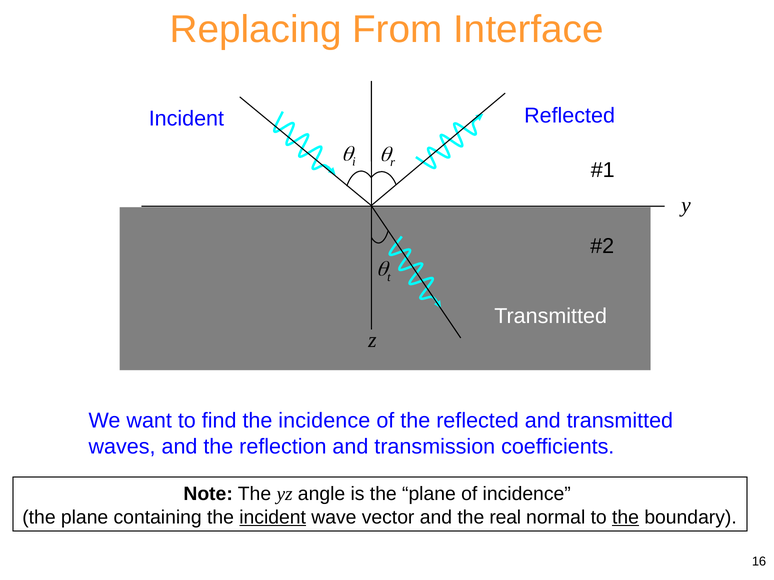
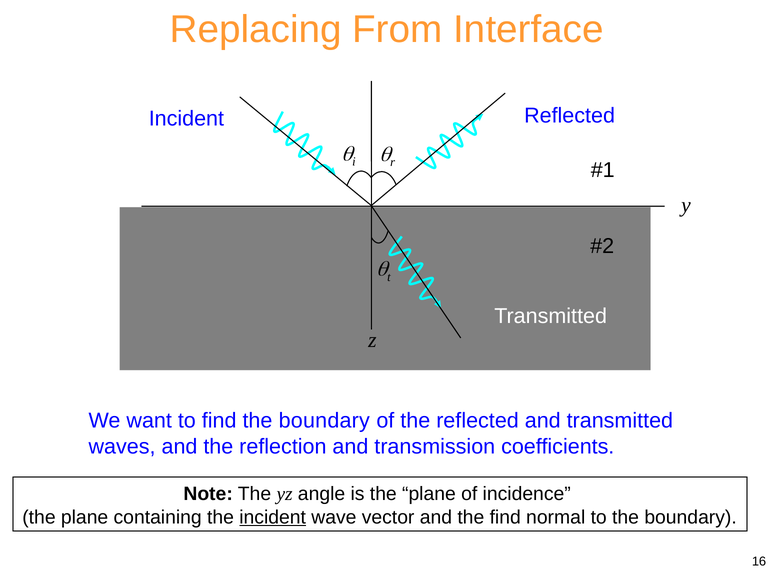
find the incidence: incidence -> boundary (324, 421)
the real: real -> find (505, 518)
the underline: present -> none (625, 518)
